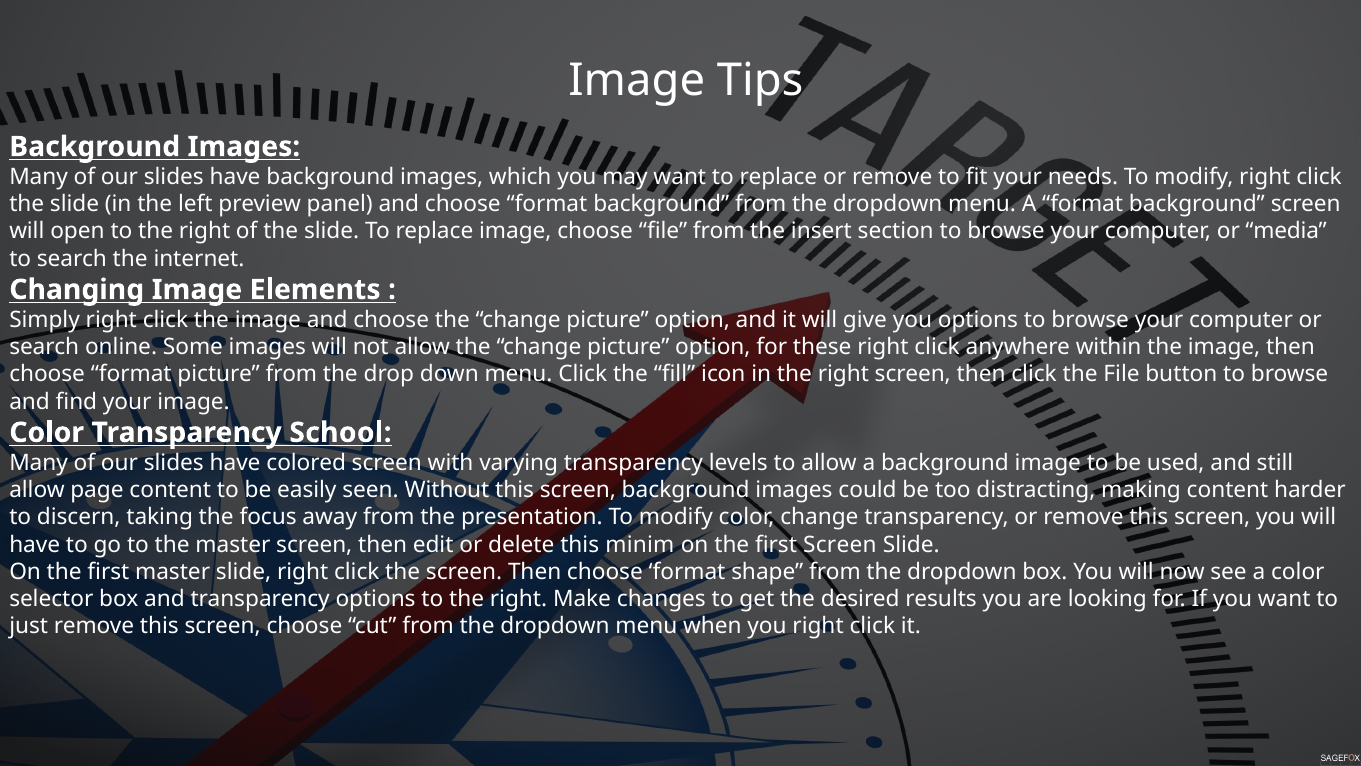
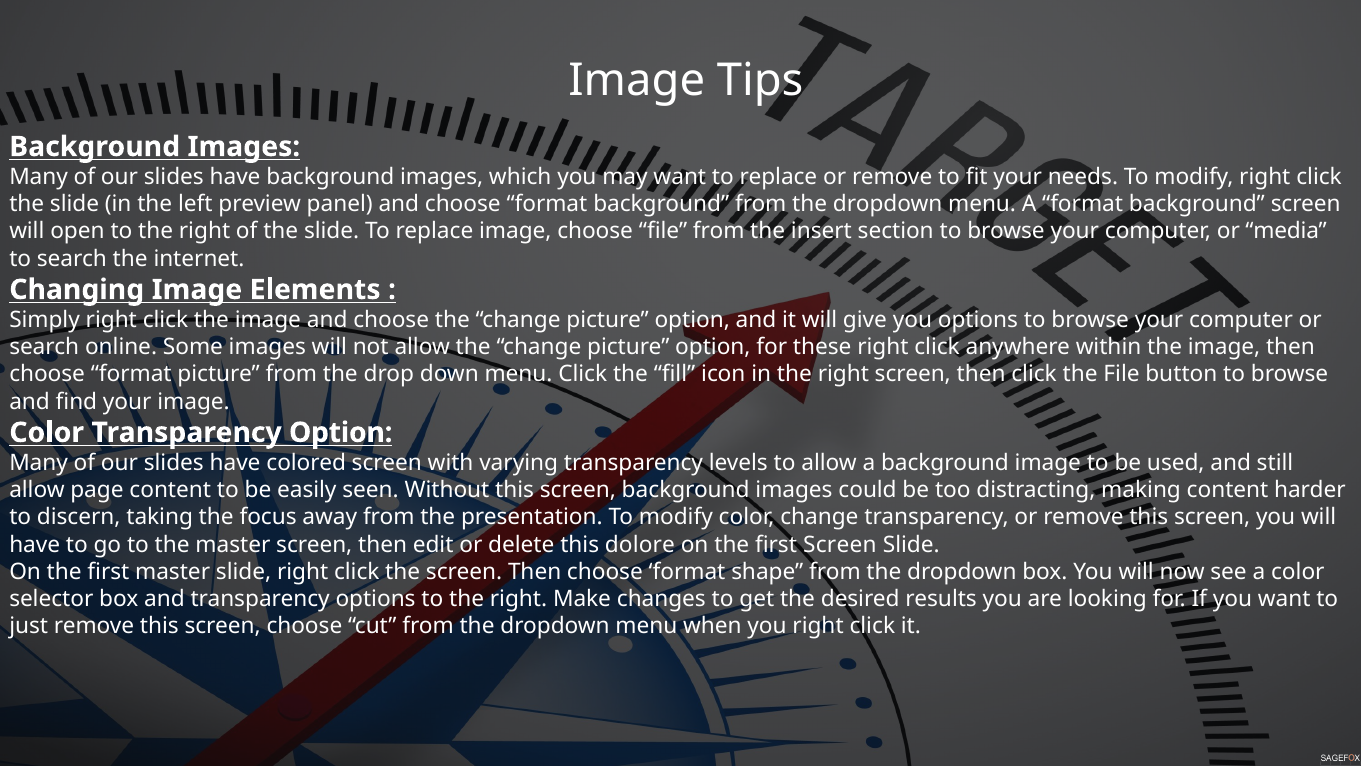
Transparency School: School -> Option (341, 432)
minim: minim -> dolore (640, 544)
